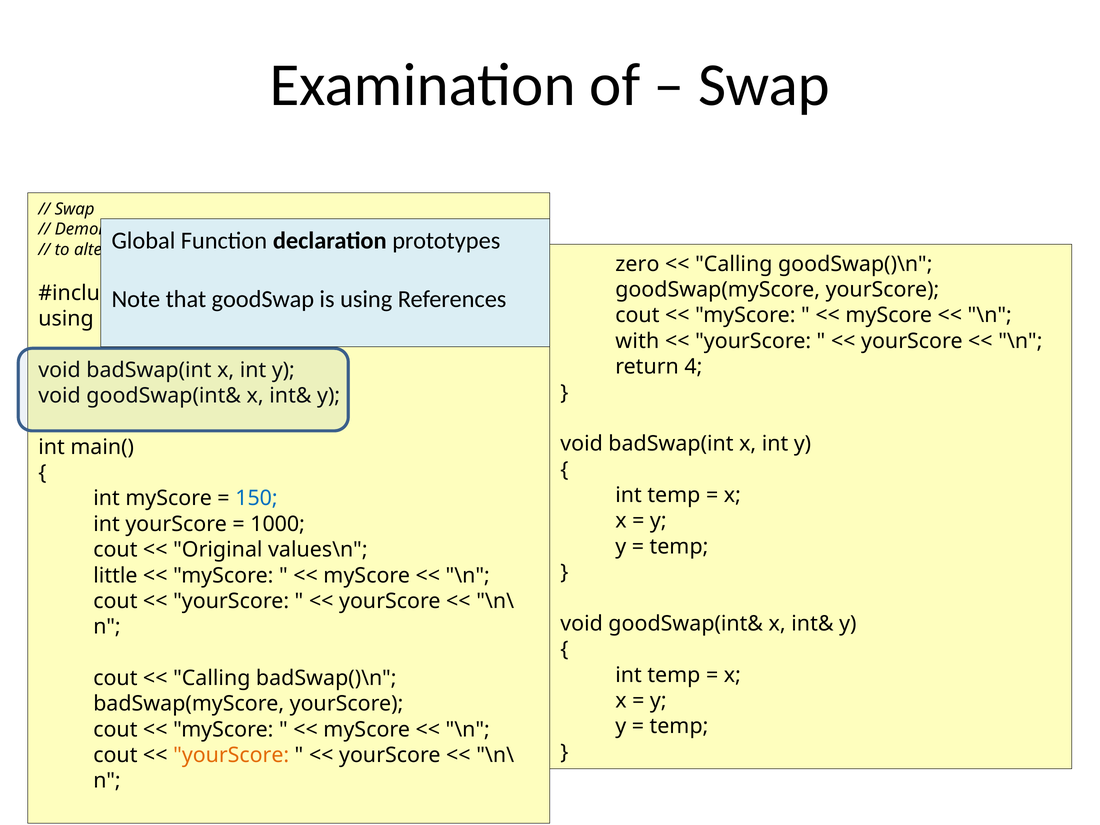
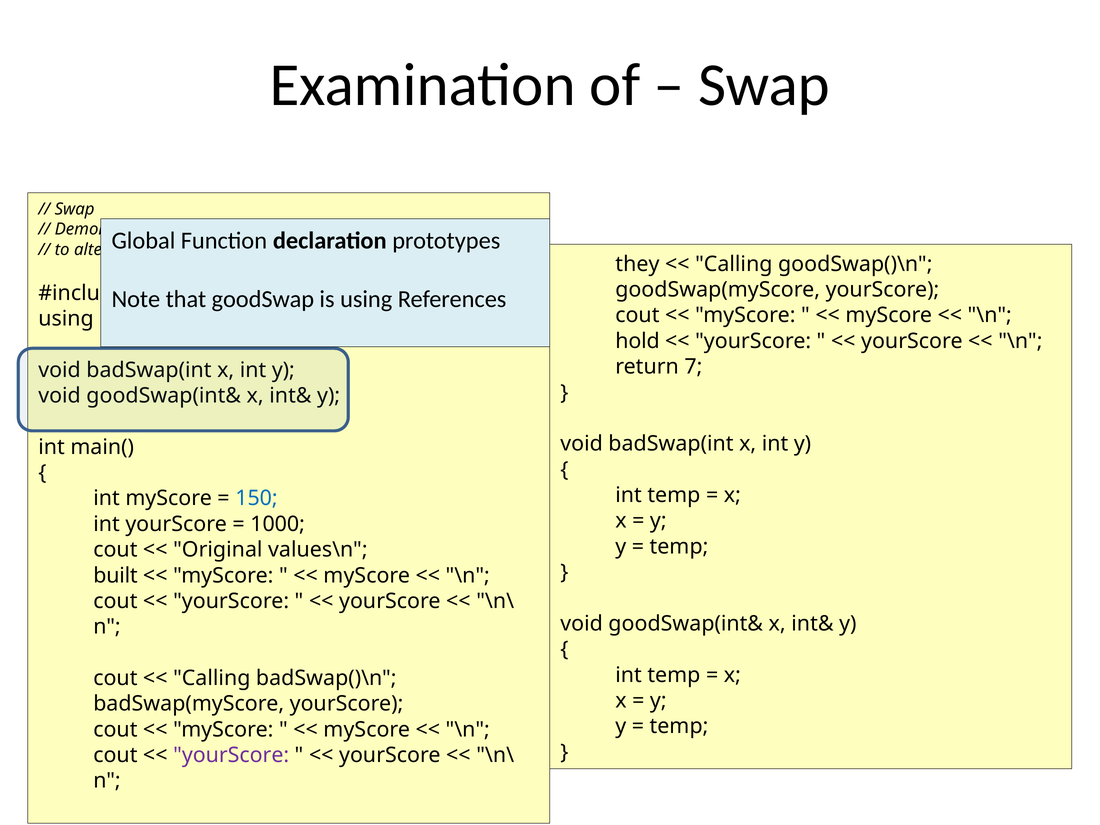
zero: zero -> they (637, 264)
with: with -> hold (638, 341)
4: 4 -> 7 (693, 367)
little: little -> built (116, 575)
yourScore colour: orange -> purple (231, 755)
